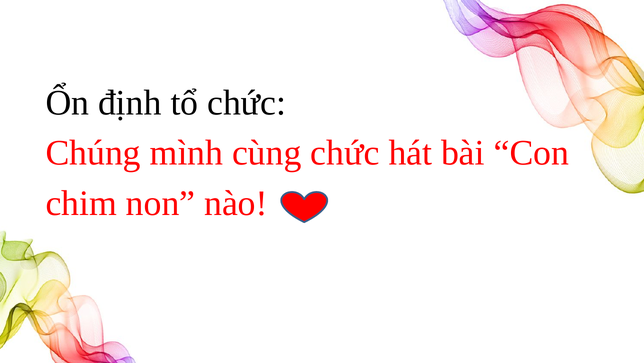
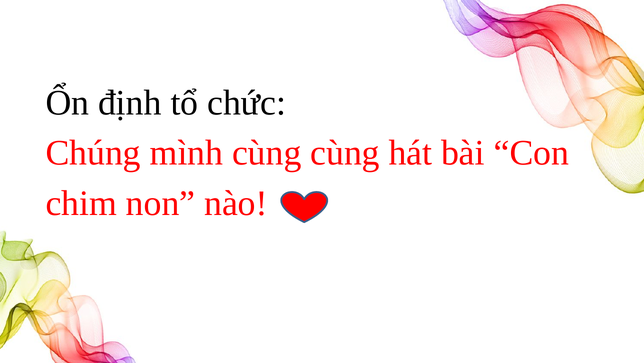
cùng chức: chức -> cùng (345, 153)
